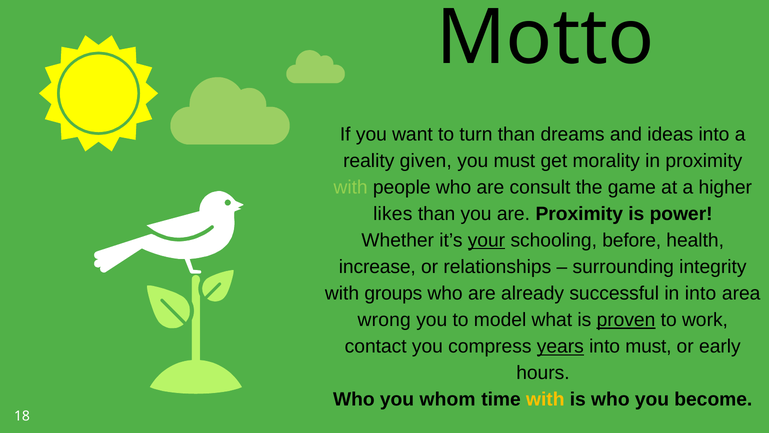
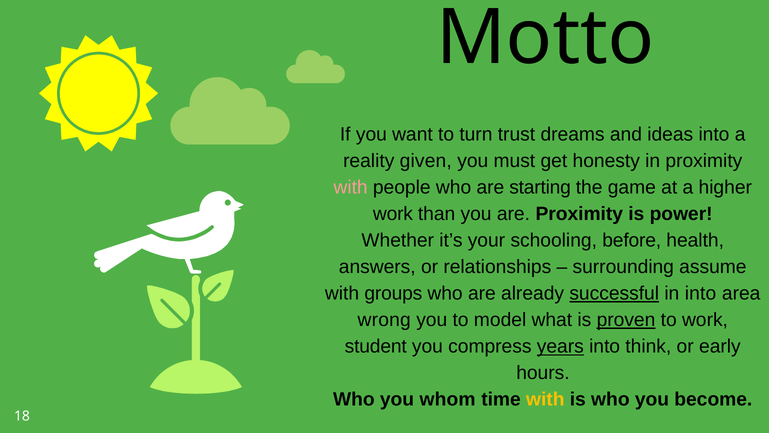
turn than: than -> trust (516, 134)
morality: morality -> honesty (606, 161)
with colour: light green -> pink (351, 187)
consult: consult -> starting (540, 187)
likes: likes -> work (393, 214)
your underline: present -> none (486, 240)
increase: increase -> answers (377, 267)
integrity: integrity -> assume (713, 267)
successful underline: none -> present (614, 293)
contact: contact -> student (376, 346)
into must: must -> think (648, 346)
